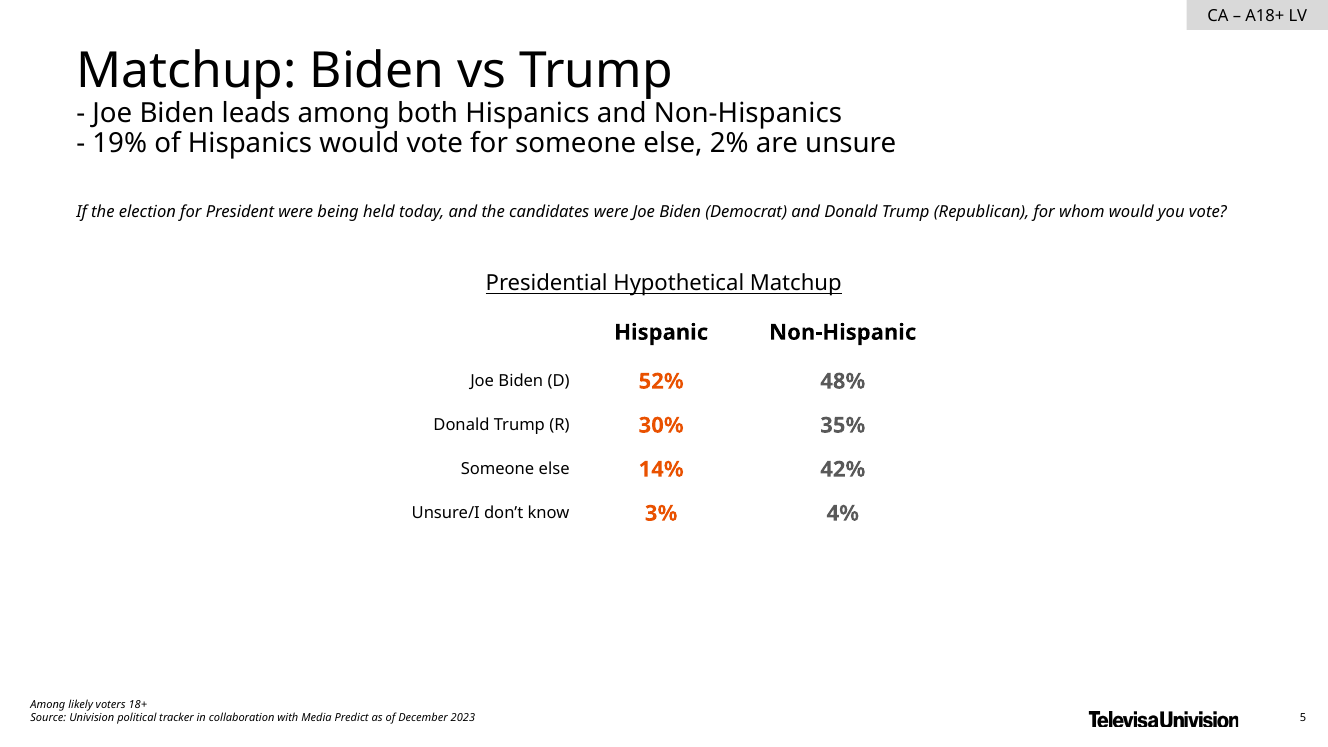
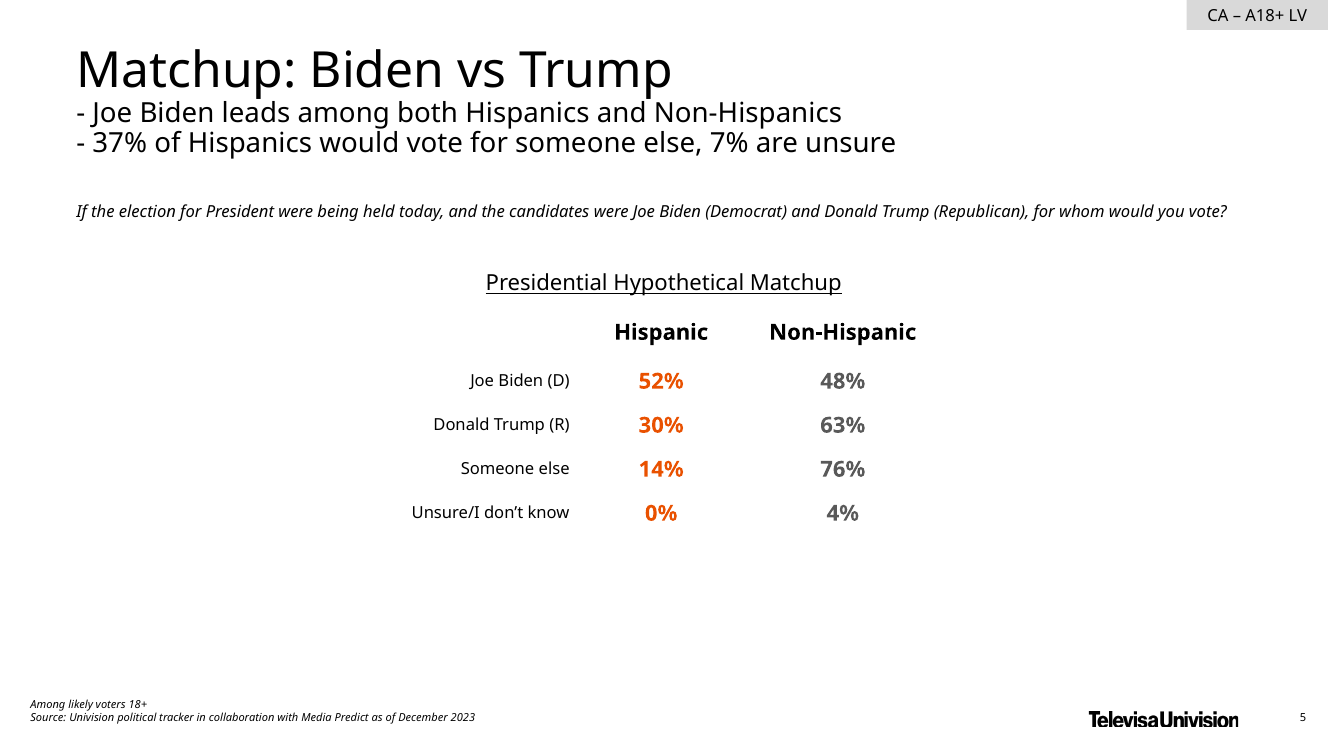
19%: 19% -> 37% (120, 143)
2%: 2% -> 7% (729, 143)
35%: 35% -> 63% (843, 425)
42%: 42% -> 76% (843, 469)
3%: 3% -> 0% (661, 513)
